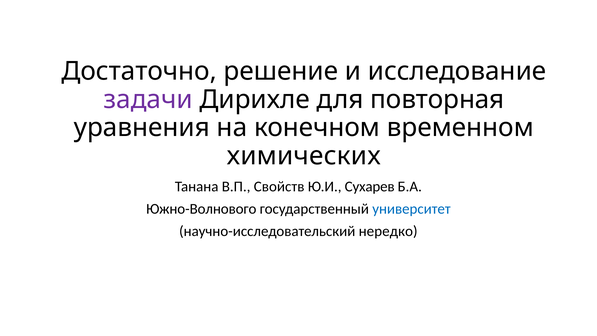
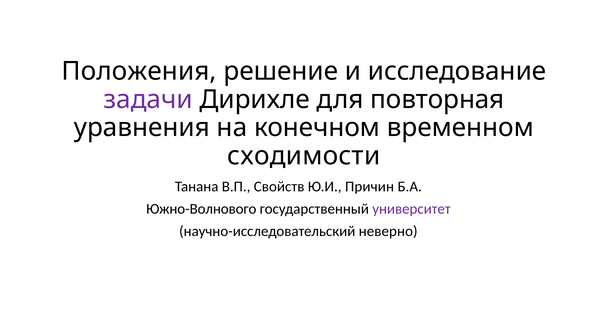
Достаточно: Достаточно -> Положения (139, 71)
химических: химических -> сходимости (304, 156)
Сухарев: Сухарев -> Причин (370, 187)
университет colour: blue -> purple (411, 209)
нередко: нередко -> неверно (388, 231)
